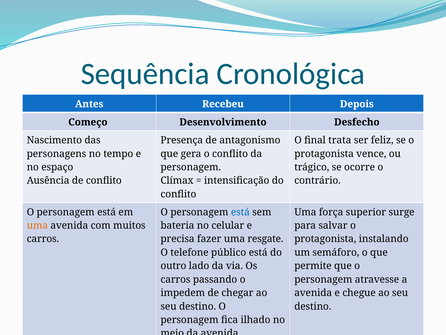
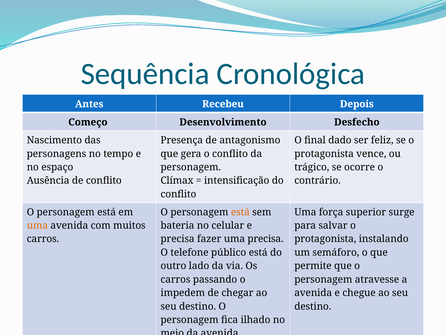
trata: trata -> dado (340, 140)
está colour: blue -> orange (240, 212)
uma resgate: resgate -> precisa (265, 239)
